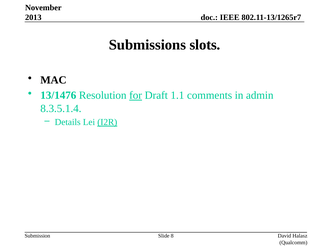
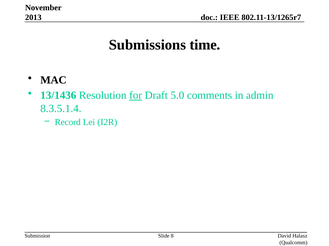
slots: slots -> time (205, 45)
13/1476: 13/1476 -> 13/1436 (58, 96)
1.1: 1.1 -> 5.0 (177, 96)
Details: Details -> Record (68, 123)
I2R underline: present -> none (107, 123)
